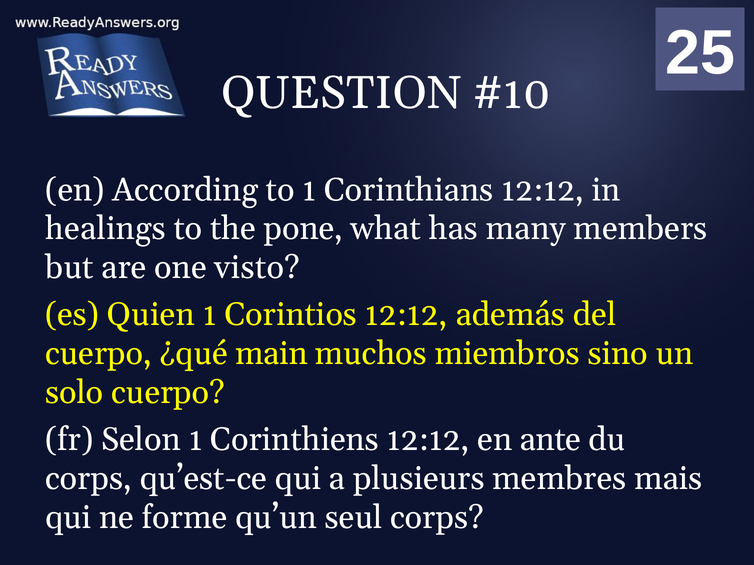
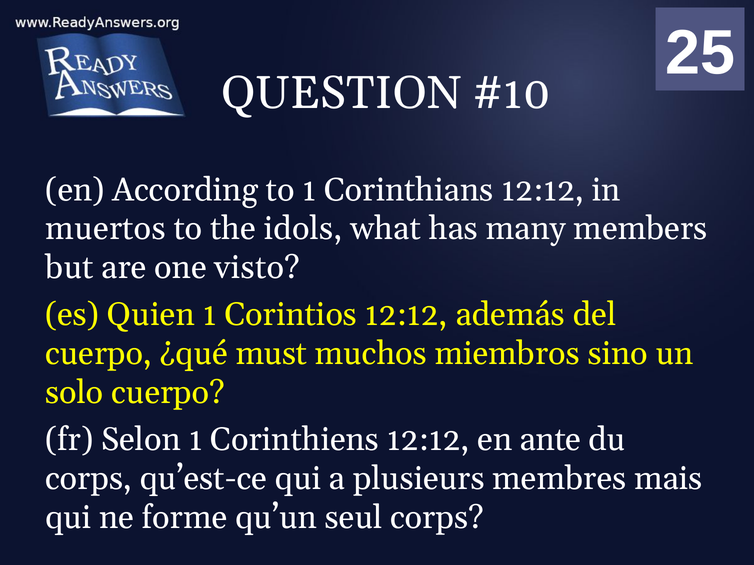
healings: healings -> muertos (106, 229)
pone: pone -> idols (303, 229)
main: main -> must (271, 354)
